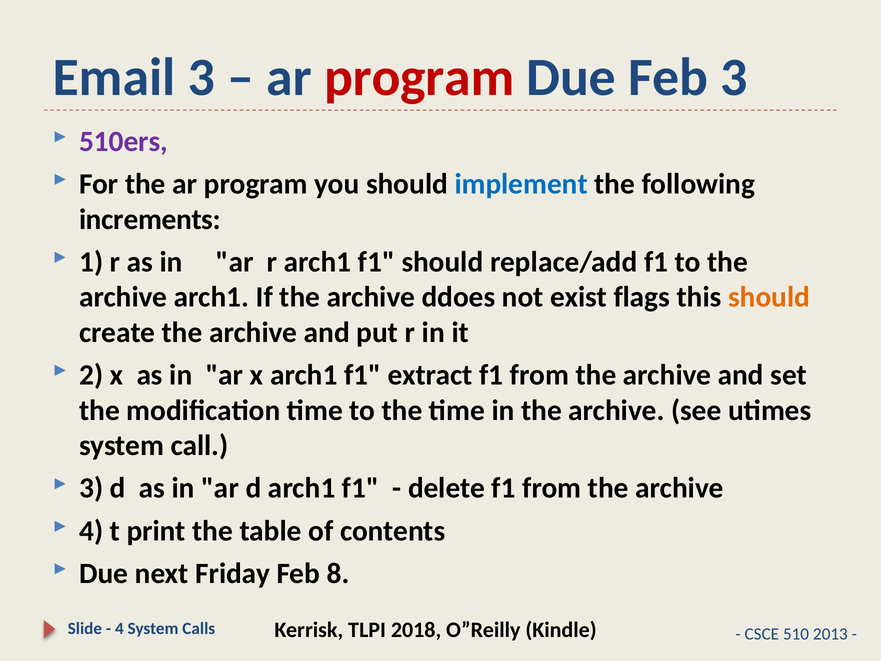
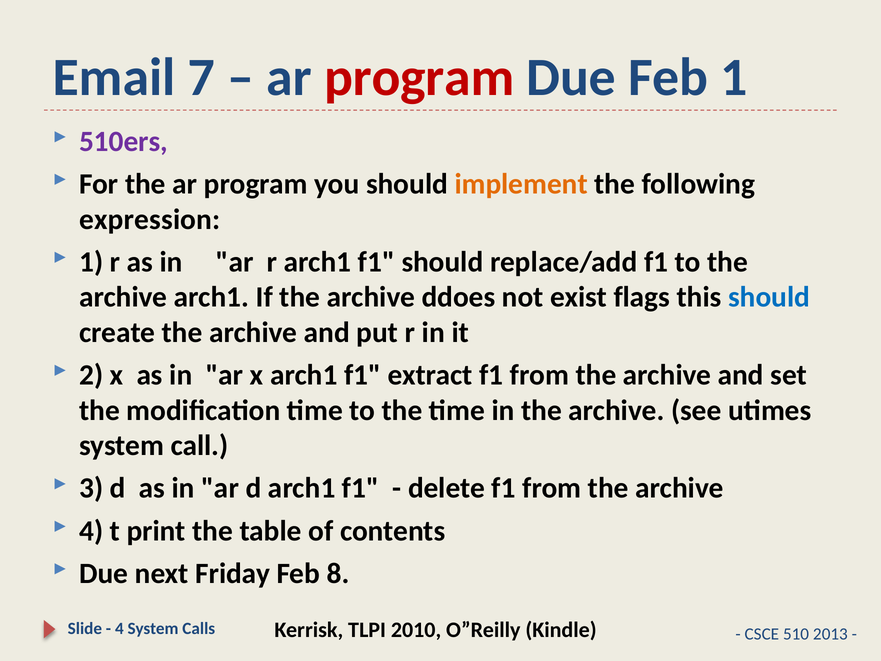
Email 3: 3 -> 7 (201, 77)
Feb 3: 3 -> 1 (734, 77)
implement colour: blue -> orange (521, 184)
increments: increments -> expression (150, 219)
should colour: orange -> blue (769, 297)
2018: 2018 -> 2010 (416, 630)
